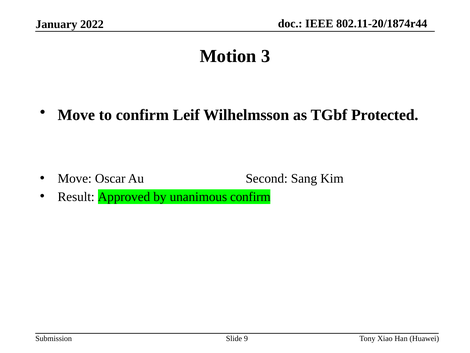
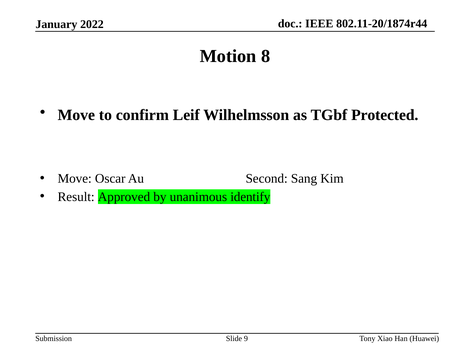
3: 3 -> 8 (266, 56)
unanimous confirm: confirm -> identify (250, 196)
